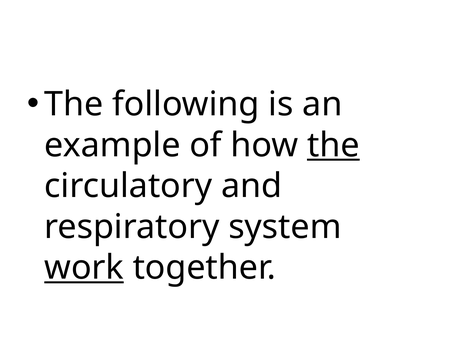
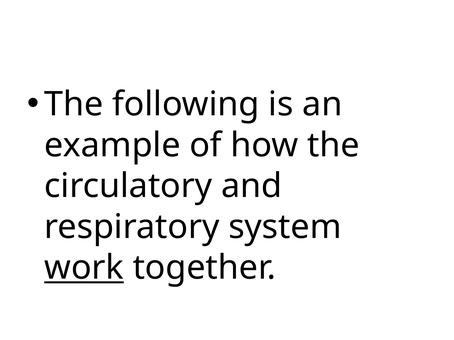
the underline: present -> none (333, 145)
